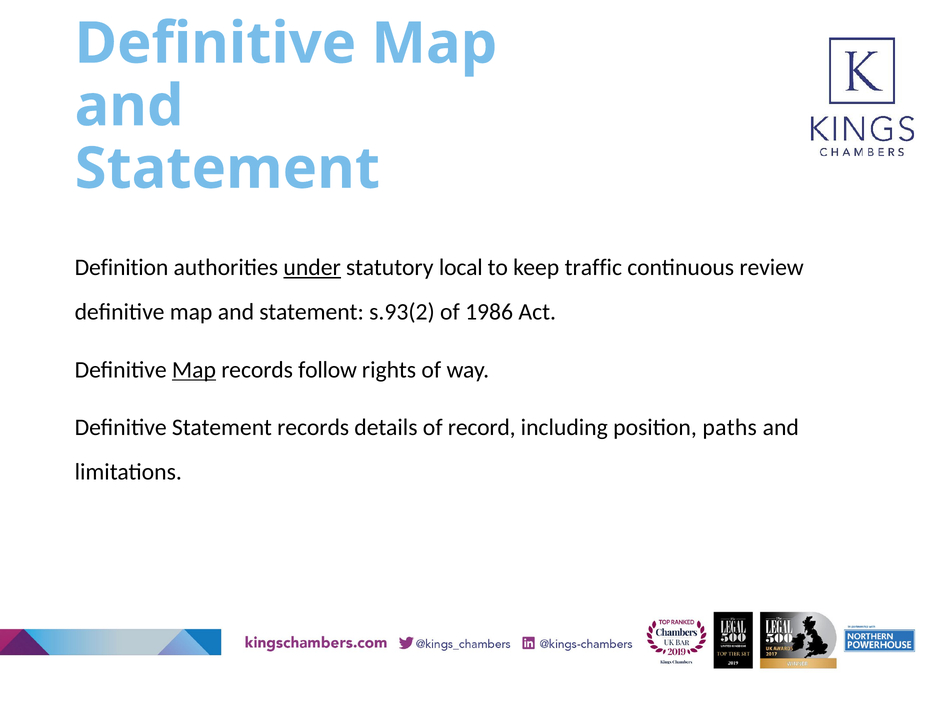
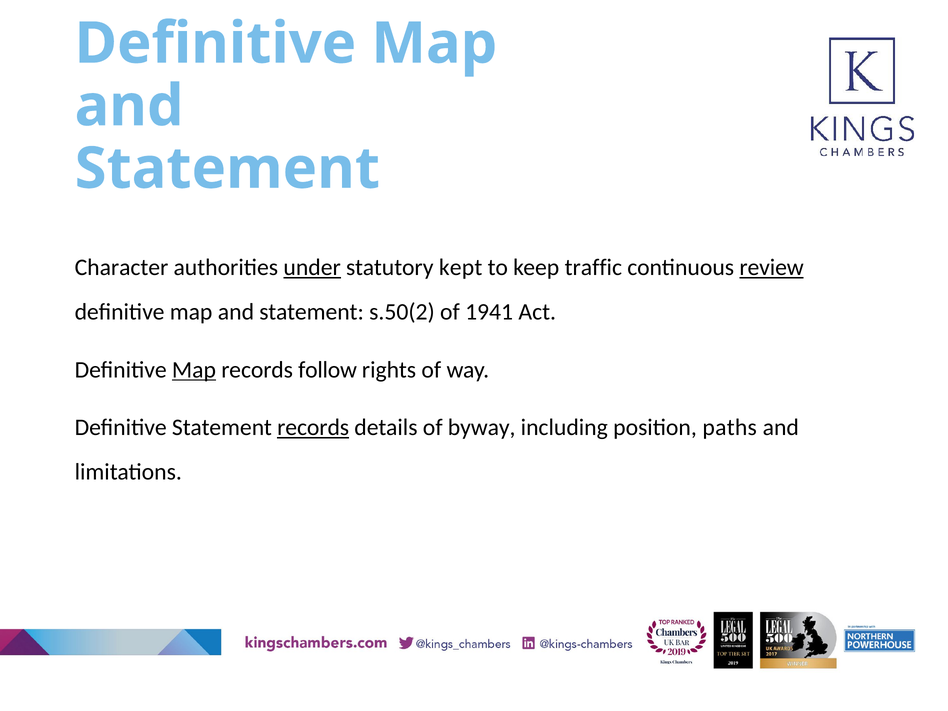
Definition: Definition -> Character (121, 268)
local: local -> kept (461, 268)
review underline: none -> present (772, 268)
s.93(2: s.93(2 -> s.50(2 (402, 312)
1986: 1986 -> 1941 (489, 312)
records underline: none -> present (313, 427)
record: record -> byway (482, 427)
